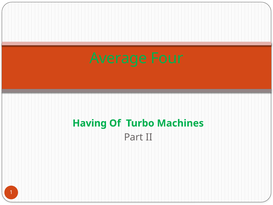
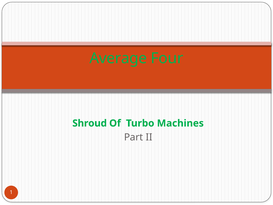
Having: Having -> Shroud (90, 123)
